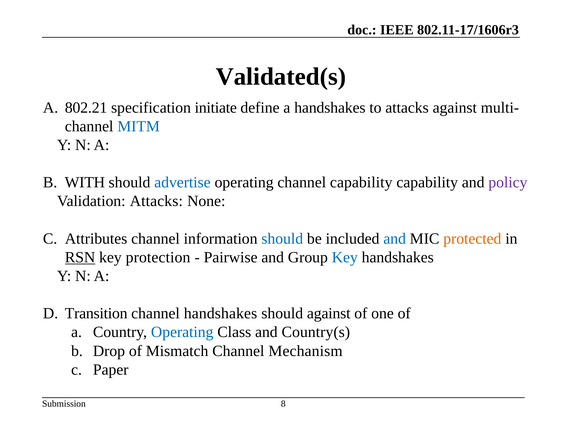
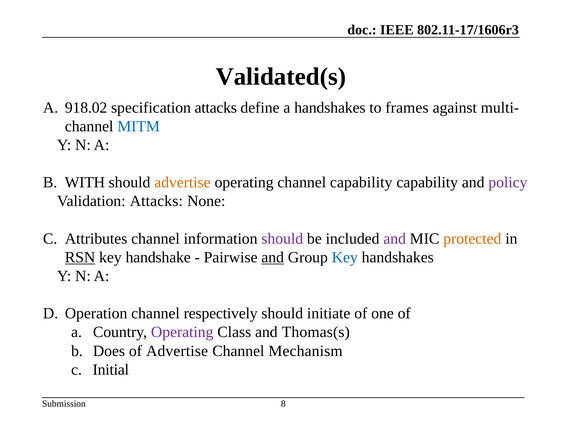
802.21: 802.21 -> 918.02 (86, 108)
specification initiate: initiate -> attacks (216, 108)
to attacks: attacks -> frames (407, 108)
advertise colour: blue -> orange (182, 183)
should colour: blue -> purple (282, 239)
and colour: blue -> purple (395, 239)
protection: protection -> handshake (158, 258)
and underline: none -> present (273, 258)
Transition: Transition -> Operation (96, 314)
channel handshakes: handshakes -> respectively (221, 314)
should against: against -> initiate (329, 314)
Operating colour: blue -> purple (182, 333)
Country(s: Country(s -> Thomas(s (316, 333)
Drop: Drop -> Does (109, 351)
of Mismatch: Mismatch -> Advertise (177, 351)
Paper: Paper -> Initial (111, 370)
